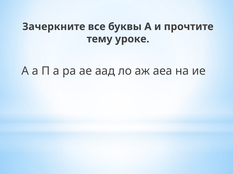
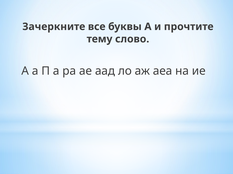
уроке: уроке -> слово (132, 39)
